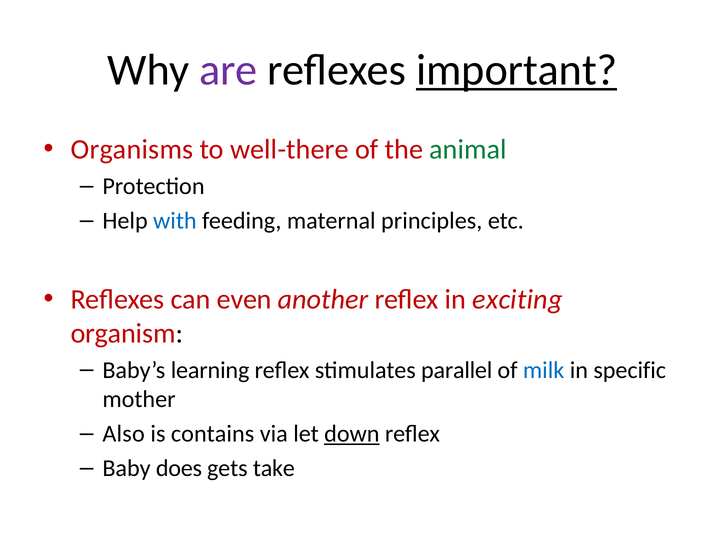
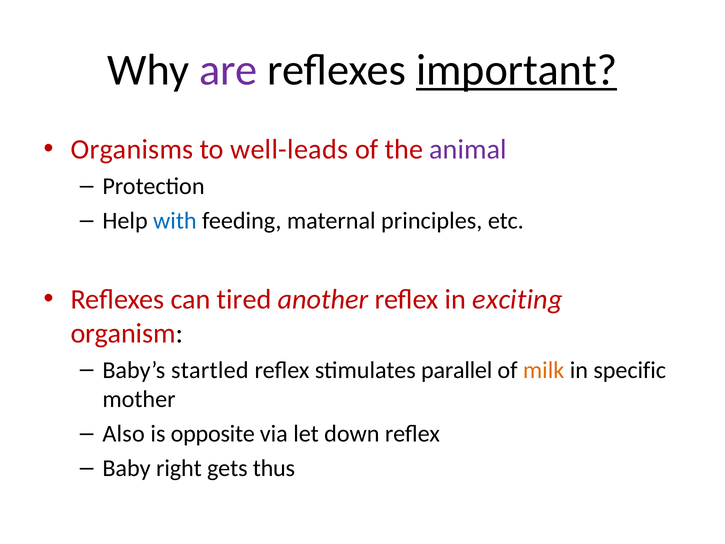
well-there: well-there -> well-leads (289, 149)
animal colour: green -> purple (468, 149)
even: even -> tired (244, 299)
learning: learning -> startled (210, 370)
milk colour: blue -> orange (544, 370)
contains: contains -> opposite (213, 434)
down underline: present -> none (352, 434)
does: does -> right (179, 468)
take: take -> thus (274, 468)
